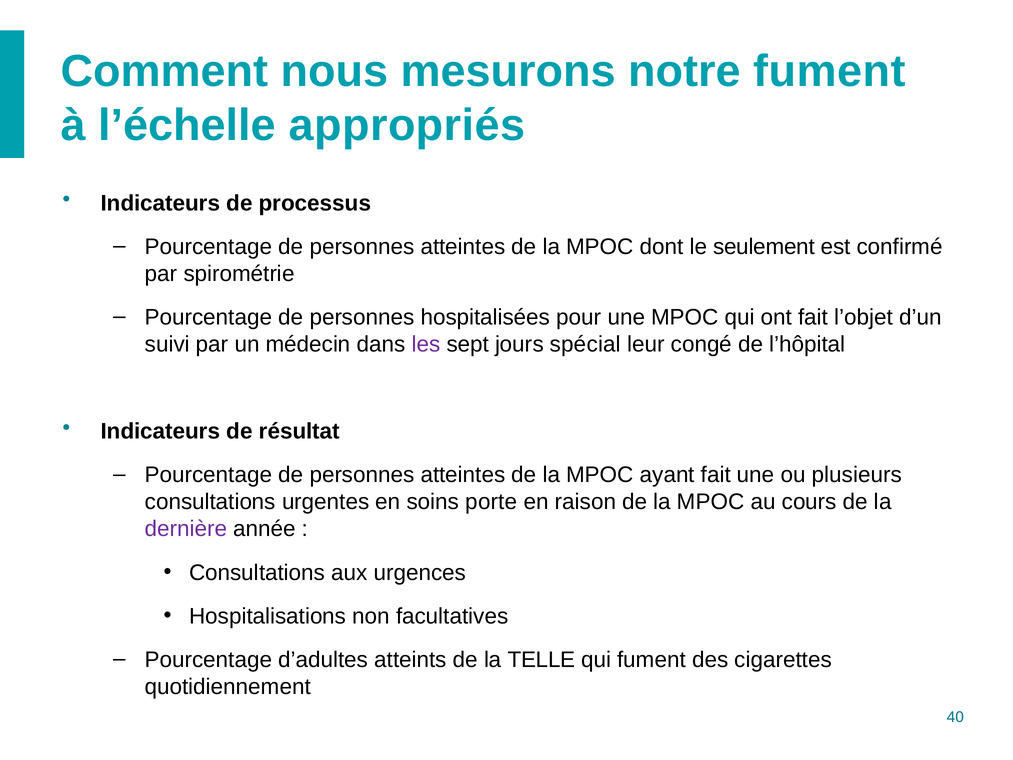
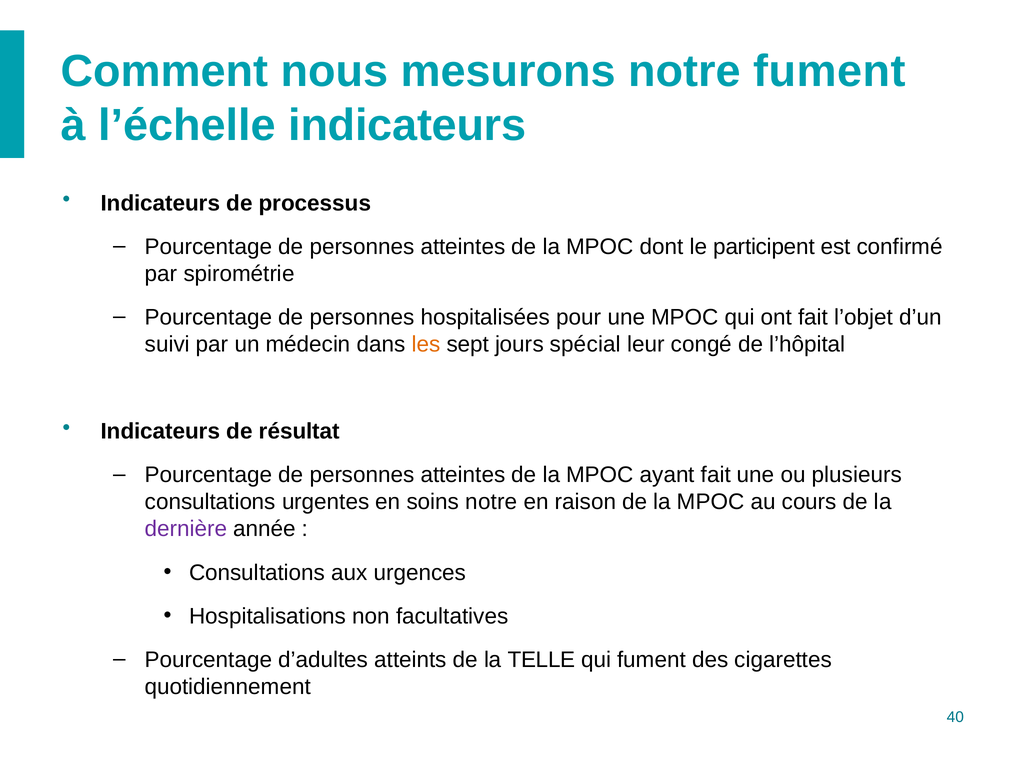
l’échelle appropriés: appropriés -> indicateurs (407, 125)
seulement: seulement -> participent (764, 247)
les colour: purple -> orange (426, 344)
soins porte: porte -> notre (491, 502)
